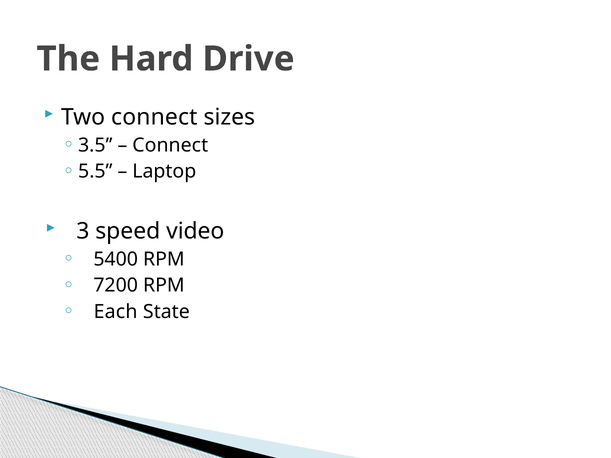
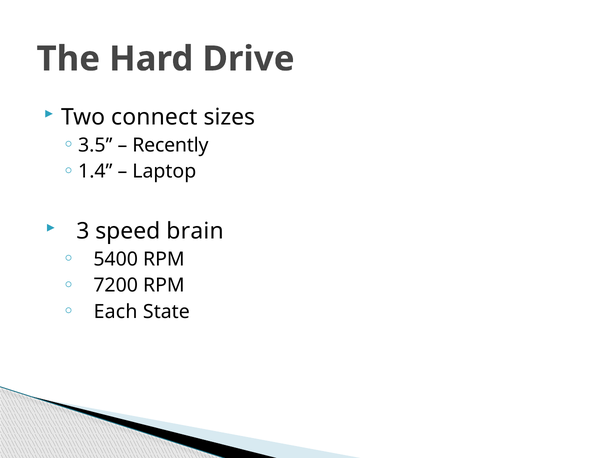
Connect: Connect -> Recently (170, 145)
5.5: 5.5 -> 1.4 (95, 171)
video: video -> brain (195, 231)
